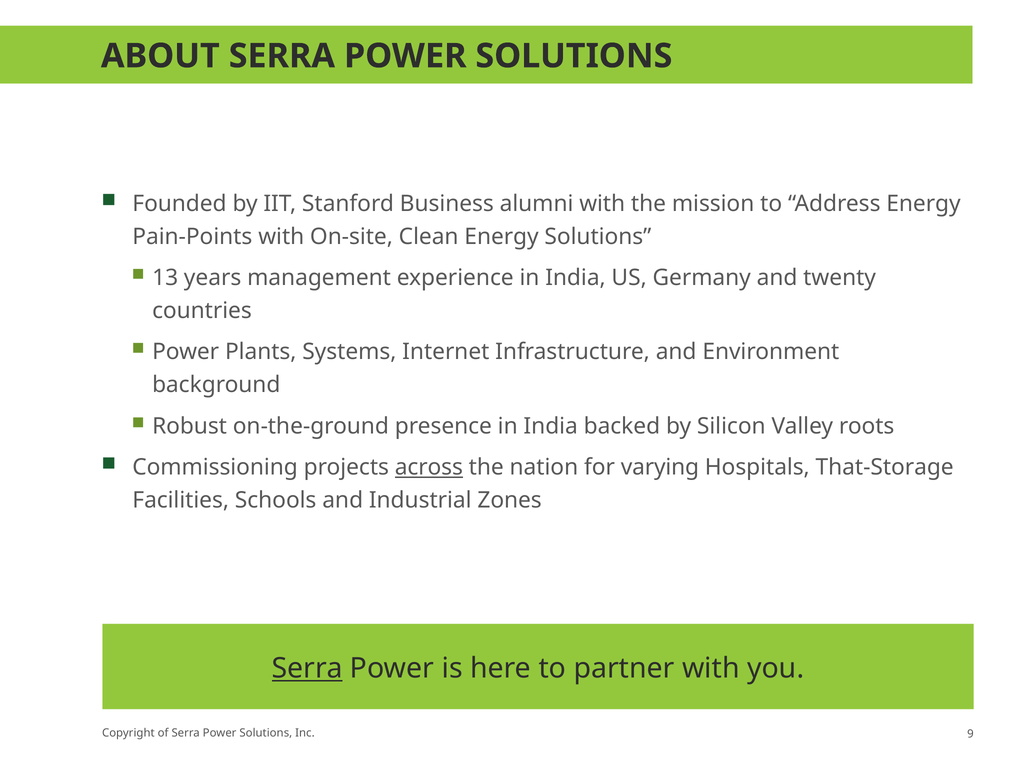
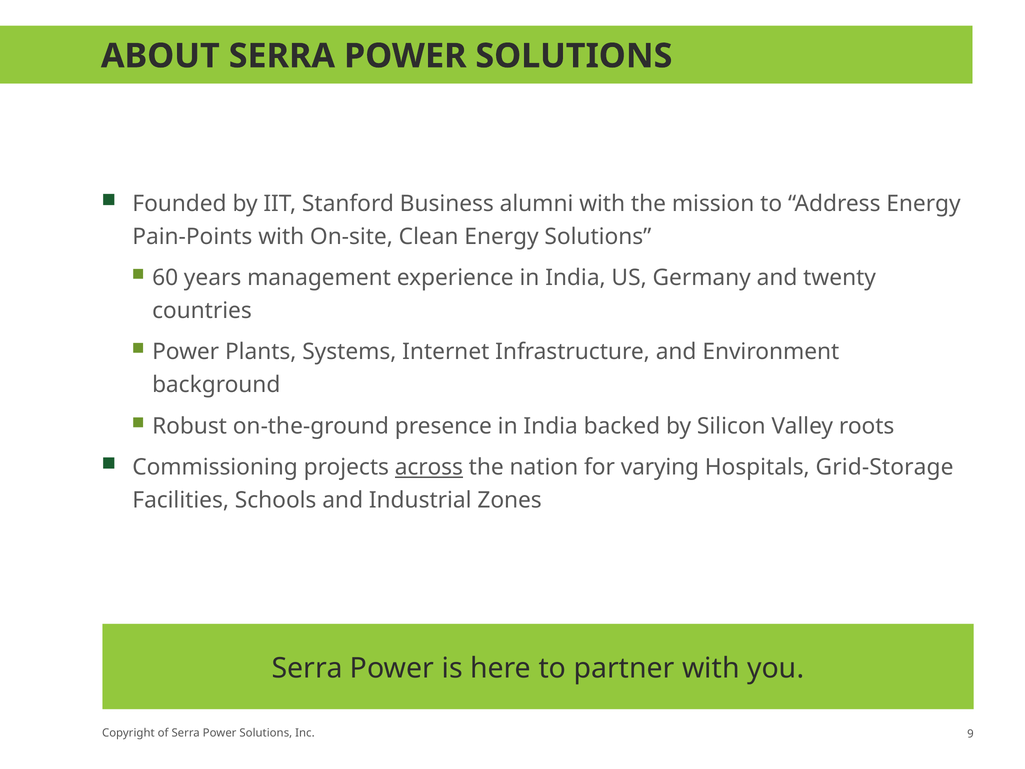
13: 13 -> 60 (165, 278)
That-Storage: That-Storage -> Grid-Storage (885, 467)
Serra underline: present -> none (307, 668)
